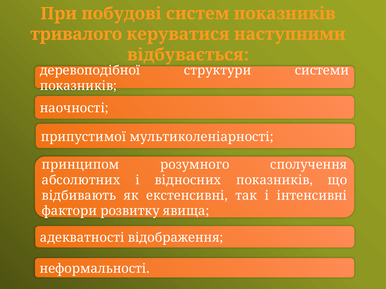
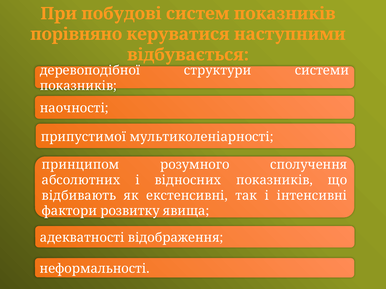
тривалого: тривалого -> порівняно (76, 34)
